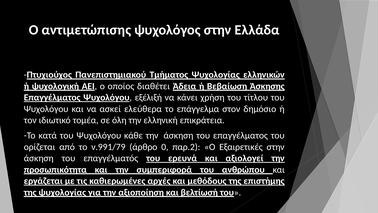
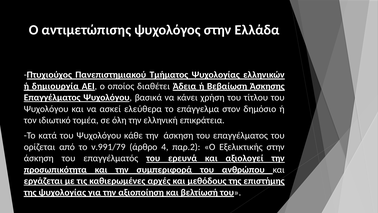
ψυχολογική: ψυχολογική -> δημιουργία (55, 86)
εξέλιξή: εξέλιξή -> βασικά (148, 97)
0: 0 -> 4 (165, 147)
Εξαιρετικές: Εξαιρετικές -> Εξελικτικής (241, 147)
